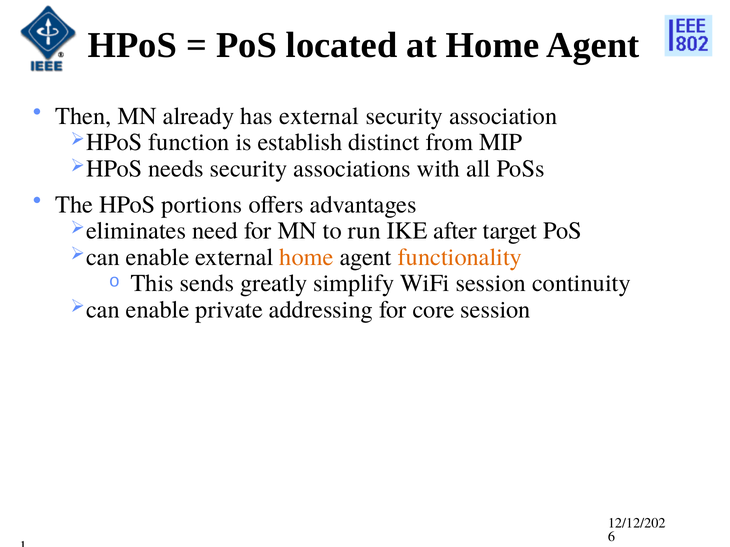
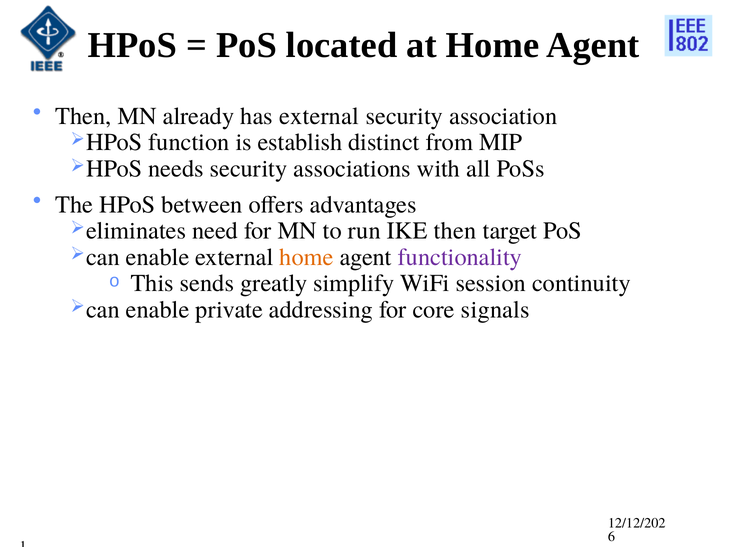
portions: portions -> between (202, 205)
IKE after: after -> then (455, 231)
functionality colour: orange -> purple (460, 257)
core session: session -> signals (495, 310)
